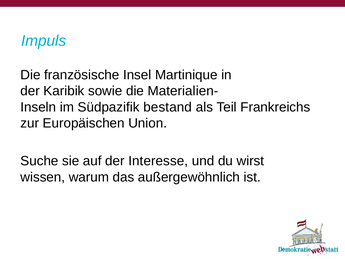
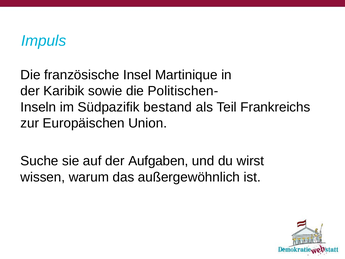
Materialien-: Materialien- -> Politischen- (183, 91)
Interesse: Interesse -> Aufgaben (158, 161)
